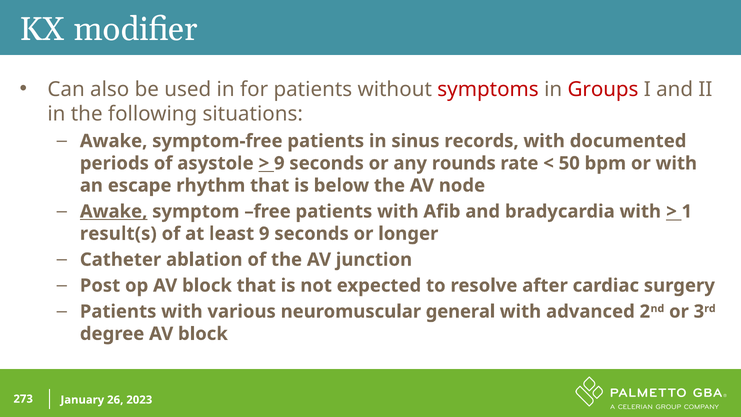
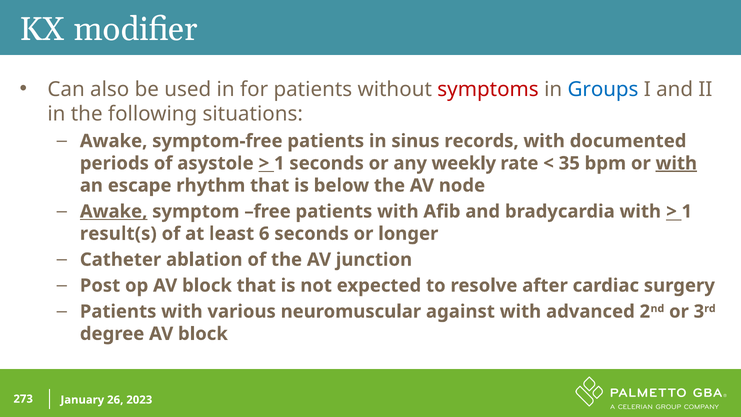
Groups colour: red -> blue (603, 89)
9: 9 -> 1 (279, 163)
rounds: rounds -> weekly (464, 163)
50: 50 -> 35 (569, 163)
with underline: none -> present (676, 163)
least 9: 9 -> 6 (264, 234)
general: general -> against (460, 311)
